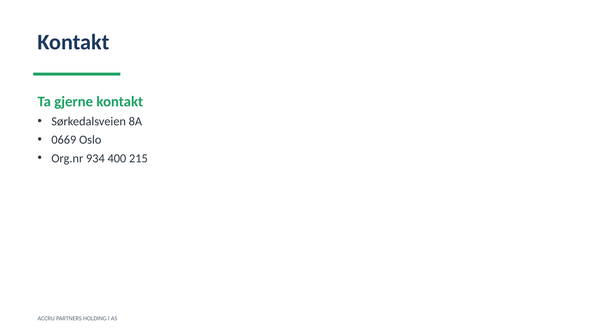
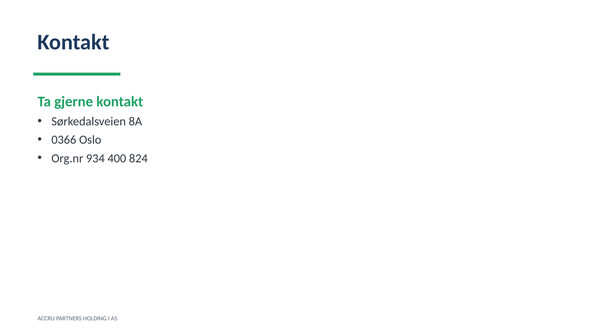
0669: 0669 -> 0366 (64, 140)
215: 215 -> 824 (138, 158)
